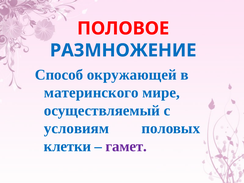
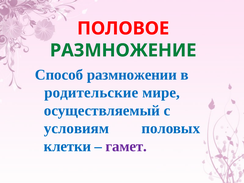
РАЗМНОЖЕНИЕ colour: blue -> green (123, 50)
окружающей: окружающей -> размножении (132, 75)
материнского: материнского -> родительские (91, 93)
